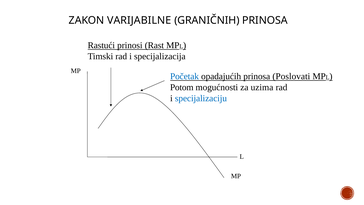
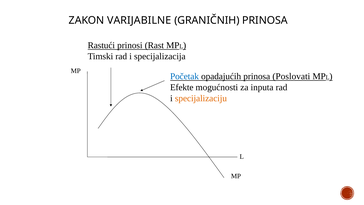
Potom: Potom -> Efekte (182, 87)
uzima: uzima -> inputa (262, 87)
specijalizaciju colour: blue -> orange (201, 98)
